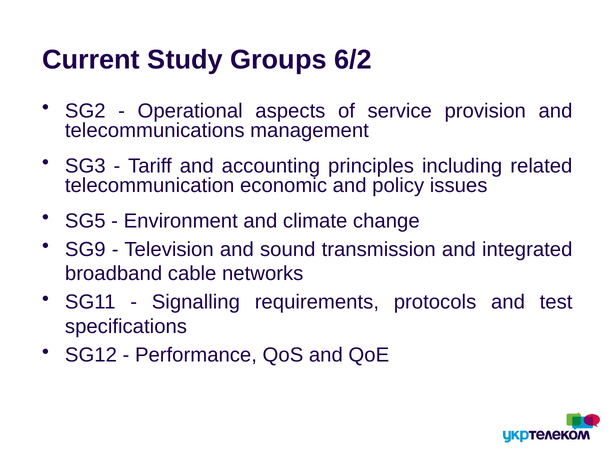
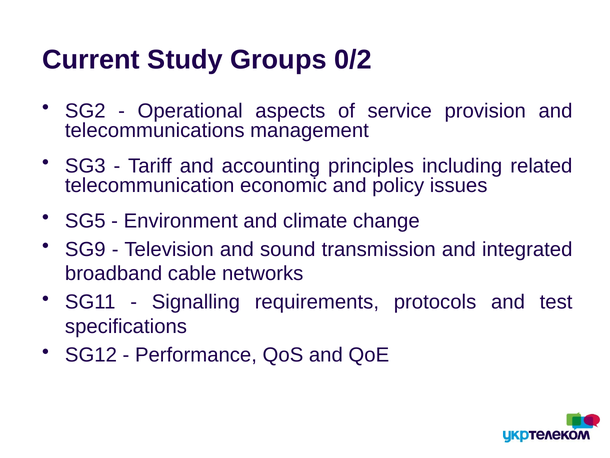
6/2: 6/2 -> 0/2 (353, 60)
